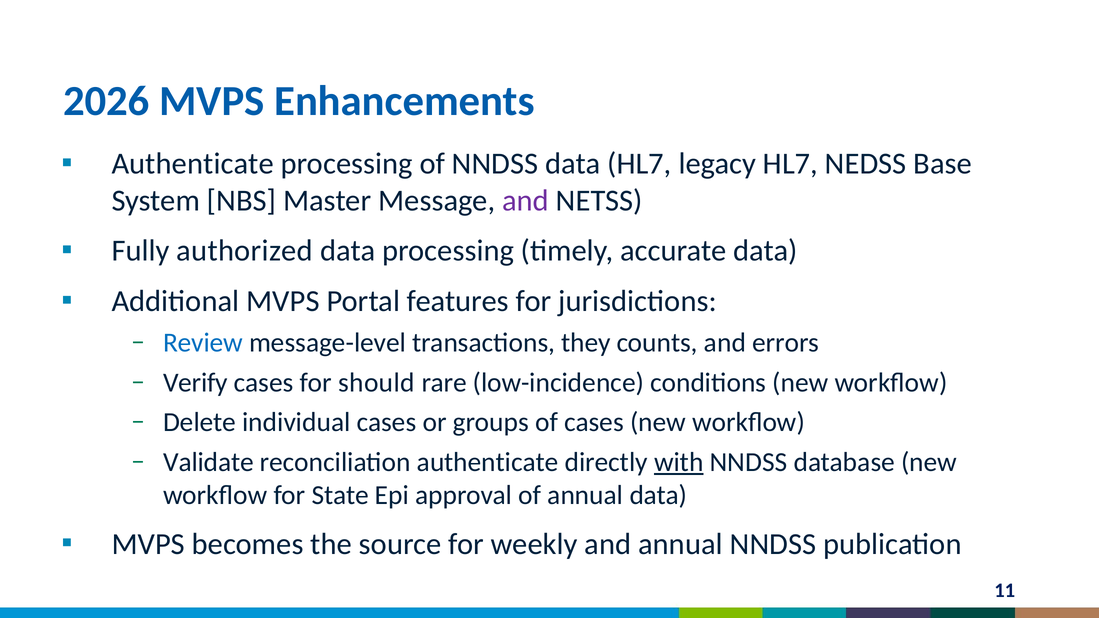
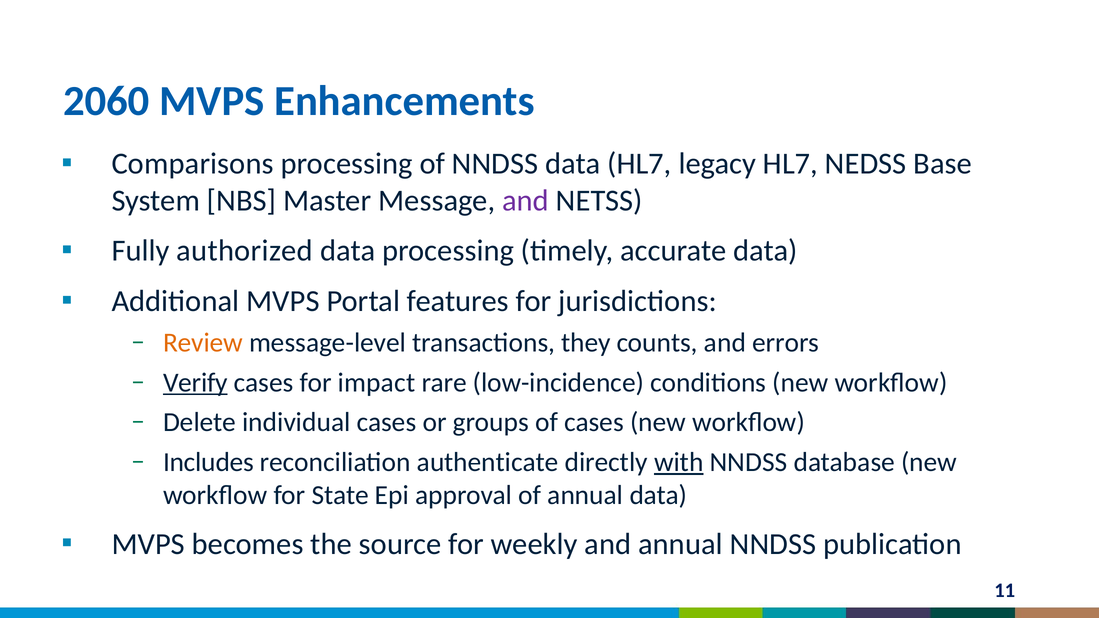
2026: 2026 -> 2060 (106, 101)
Authenticate: Authenticate -> Comparisons (193, 164)
Review colour: blue -> orange (203, 343)
Verify underline: none -> present (195, 383)
should: should -> impact (377, 383)
Validate: Validate -> Includes (208, 462)
